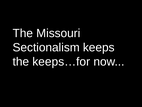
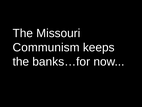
Sectionalism: Sectionalism -> Communism (46, 47)
keeps…for: keeps…for -> banks…for (61, 61)
